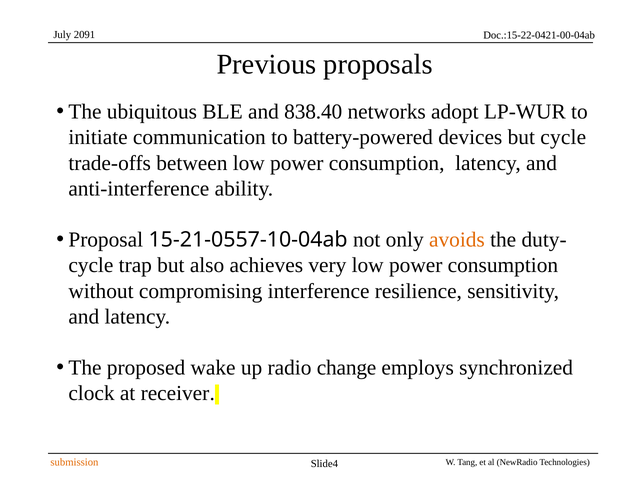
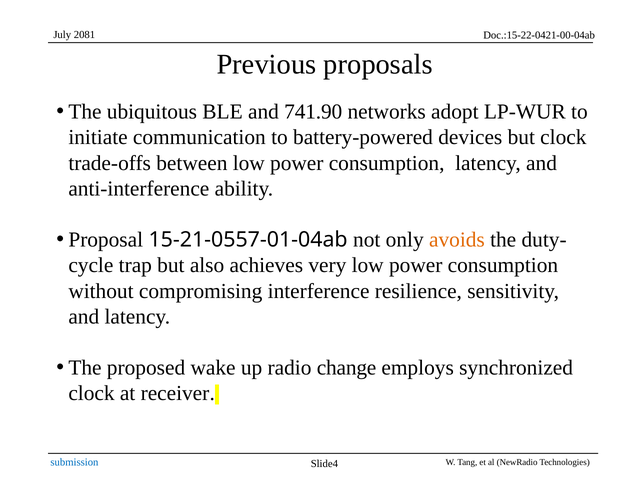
2091: 2091 -> 2081 (84, 35)
838.40: 838.40 -> 741.90 (313, 112)
but cycle: cycle -> clock (563, 138)
15-21-0557-10-04ab: 15-21-0557-10-04ab -> 15-21-0557-01-04ab (248, 240)
submission colour: orange -> blue (74, 463)
